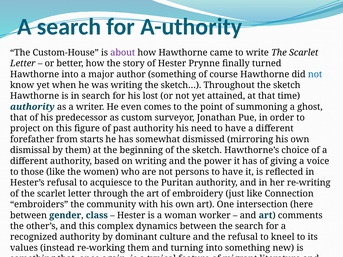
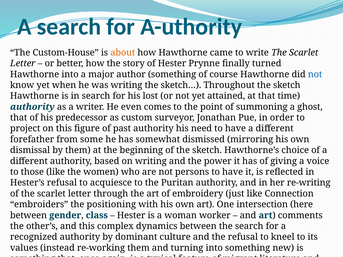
about colour: purple -> orange (123, 53)
starts: starts -> some (92, 139)
community: community -> positioning (111, 205)
